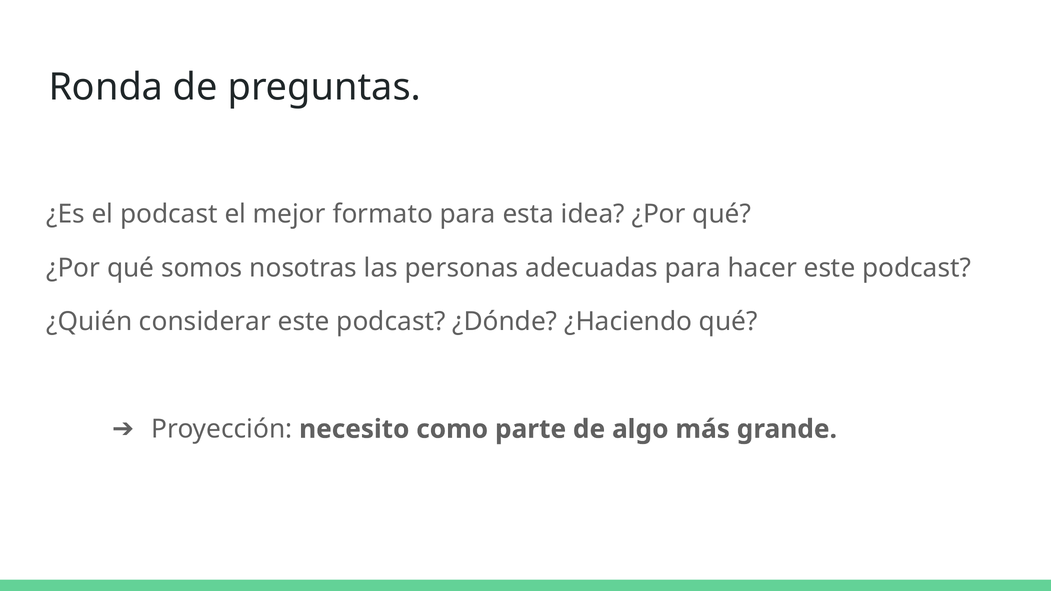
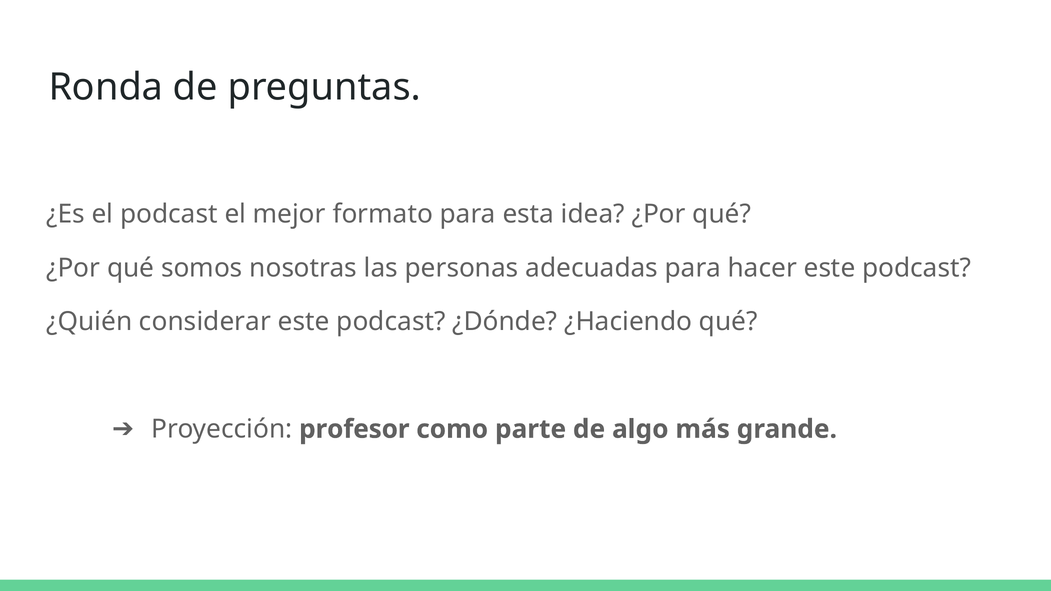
necesito: necesito -> profesor (354, 429)
